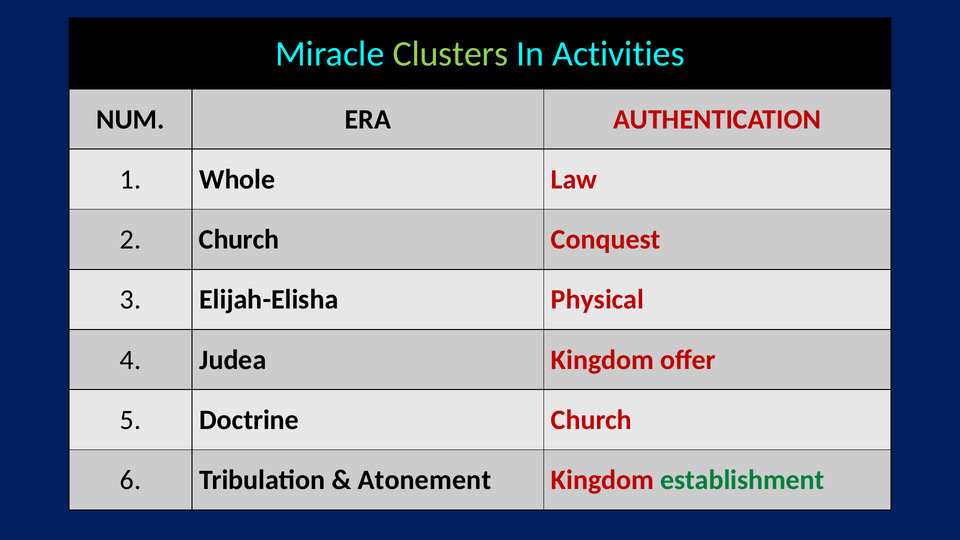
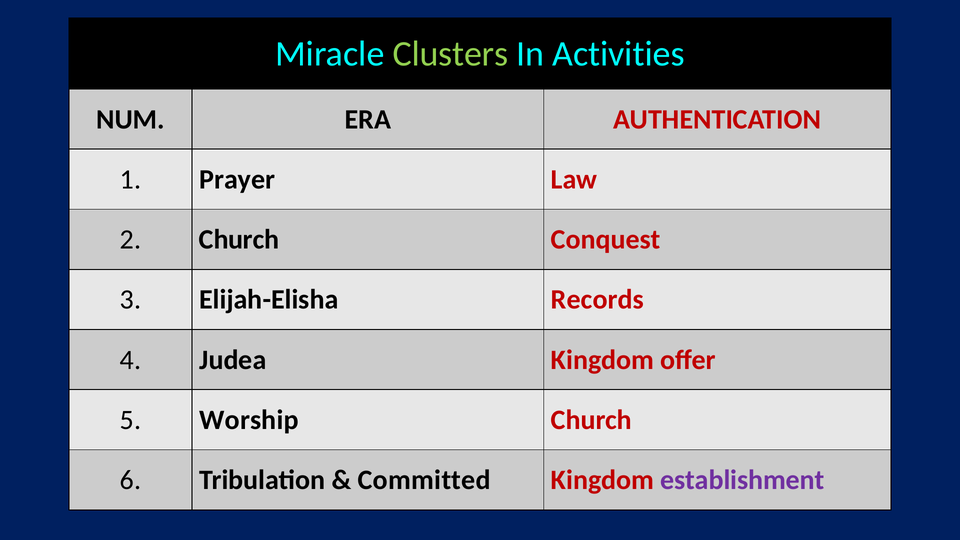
Whole: Whole -> Prayer (237, 179)
Physical: Physical -> Records (597, 300)
Doctrine: Doctrine -> Worship (249, 420)
Atonement: Atonement -> Committed (424, 480)
establishment colour: green -> purple (742, 480)
